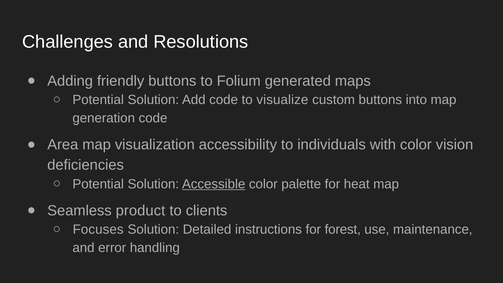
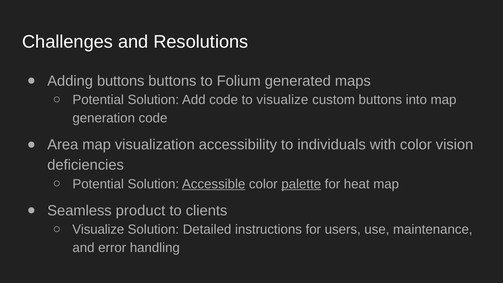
Adding friendly: friendly -> buttons (121, 81)
palette underline: none -> present (301, 184)
Focuses: Focuses -> Visualize (98, 230)
forest: forest -> users (343, 230)
